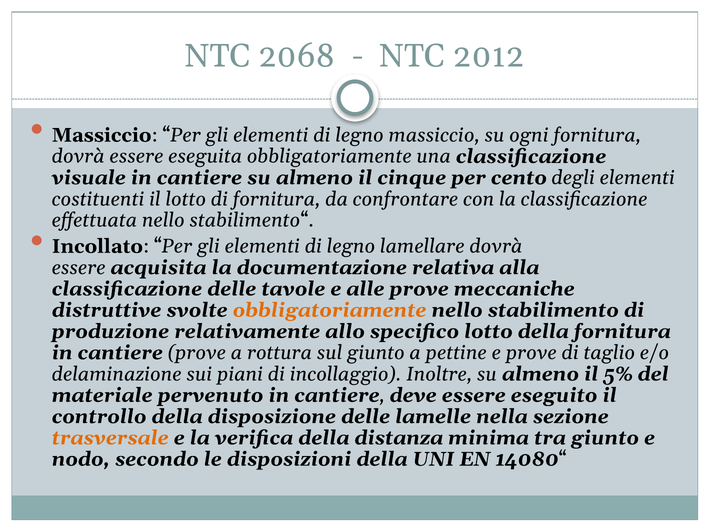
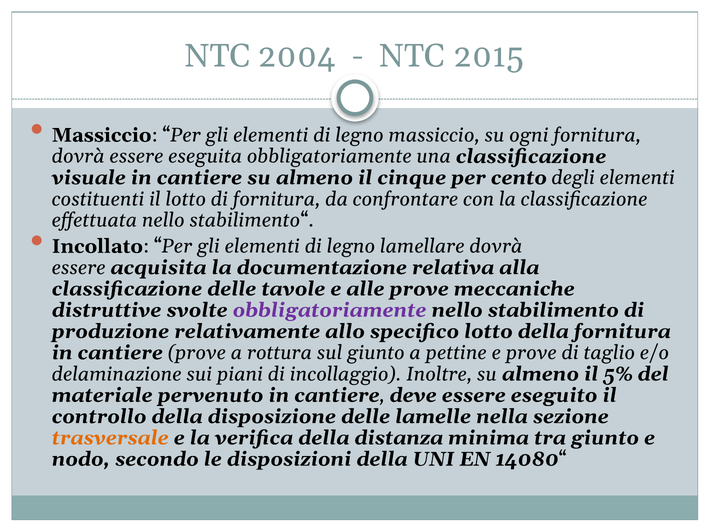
2068: 2068 -> 2004 (297, 56)
2012: 2012 -> 2015 (489, 56)
obbligatoriamente colour: orange -> purple (330, 310)
